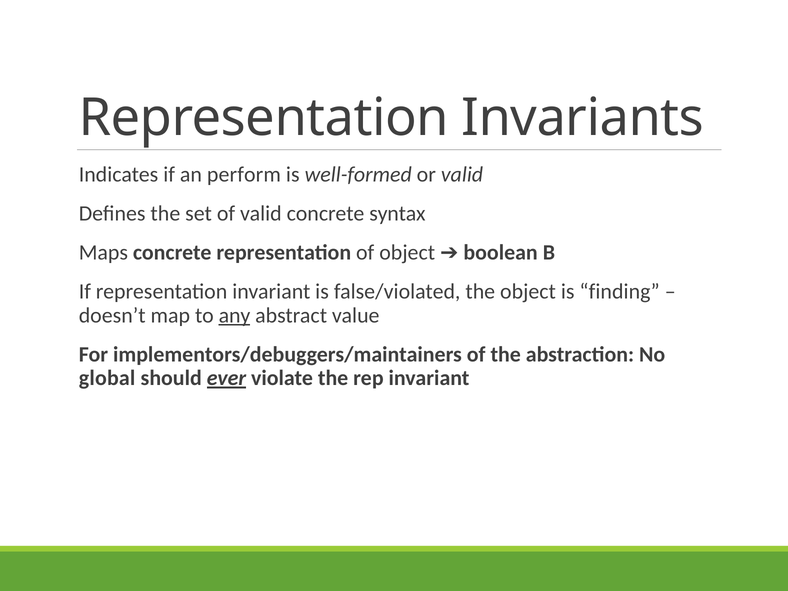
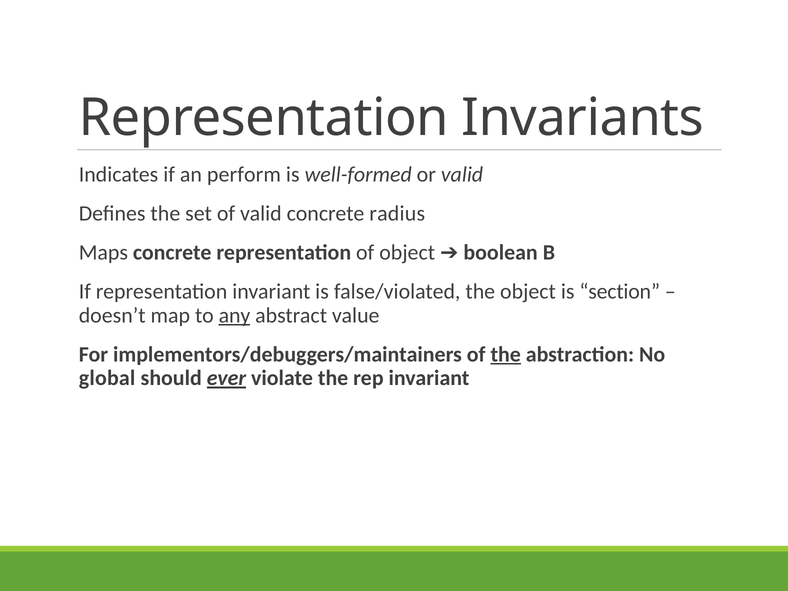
syntax: syntax -> radius (397, 214)
finding: finding -> section (620, 292)
the underline: none -> present (506, 354)
